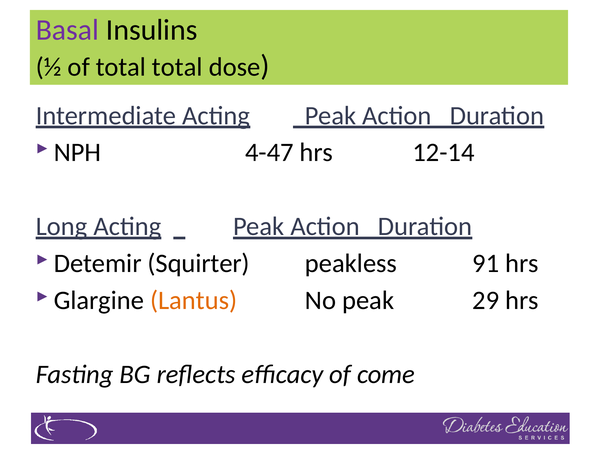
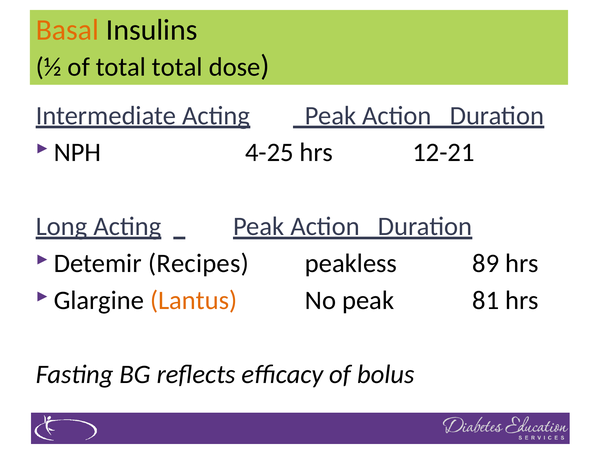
Basal colour: purple -> orange (67, 30)
4-47: 4-47 -> 4-25 (269, 152)
12-14: 12-14 -> 12-21 (443, 152)
Squirter: Squirter -> Recipes (198, 263)
91: 91 -> 89 (486, 263)
29: 29 -> 81 (486, 300)
come: come -> bolus (386, 374)
